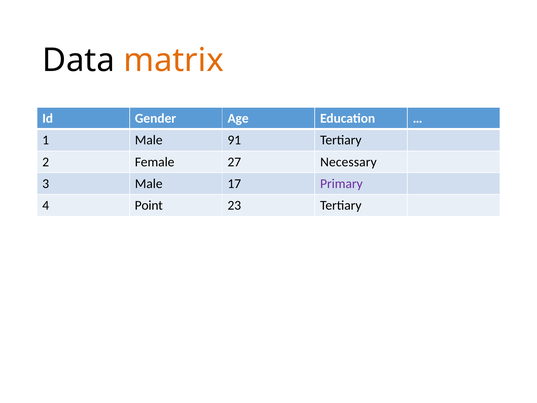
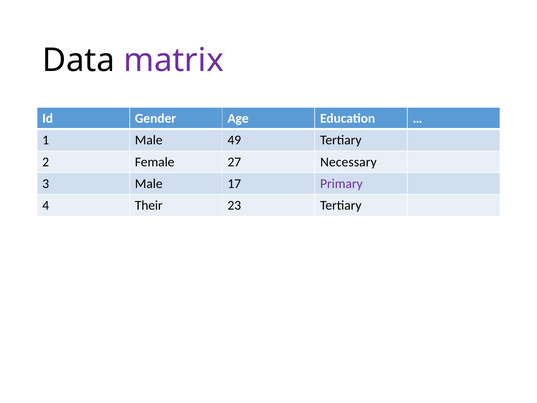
matrix colour: orange -> purple (174, 60)
91: 91 -> 49 (234, 140)
Point: Point -> Their (149, 205)
